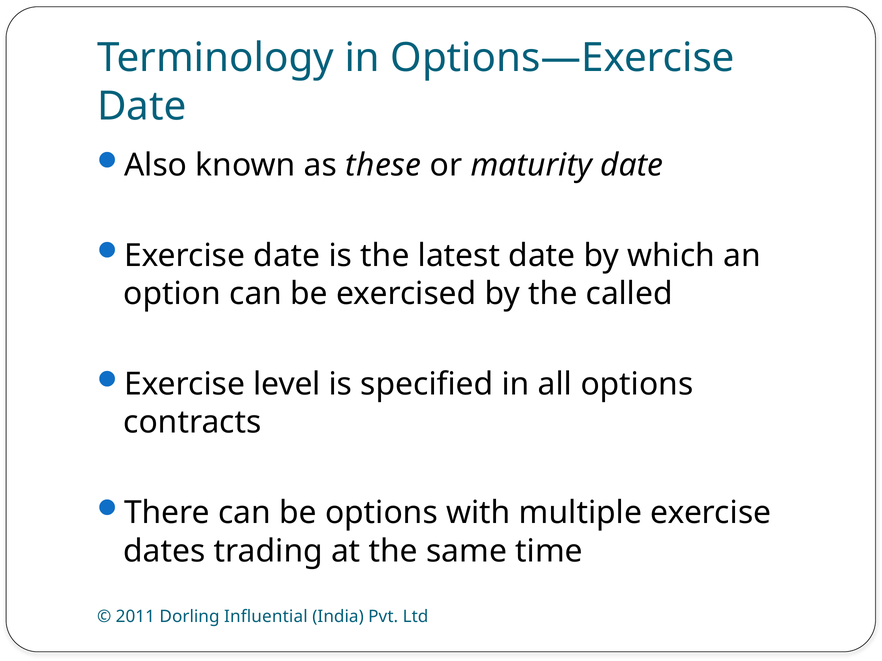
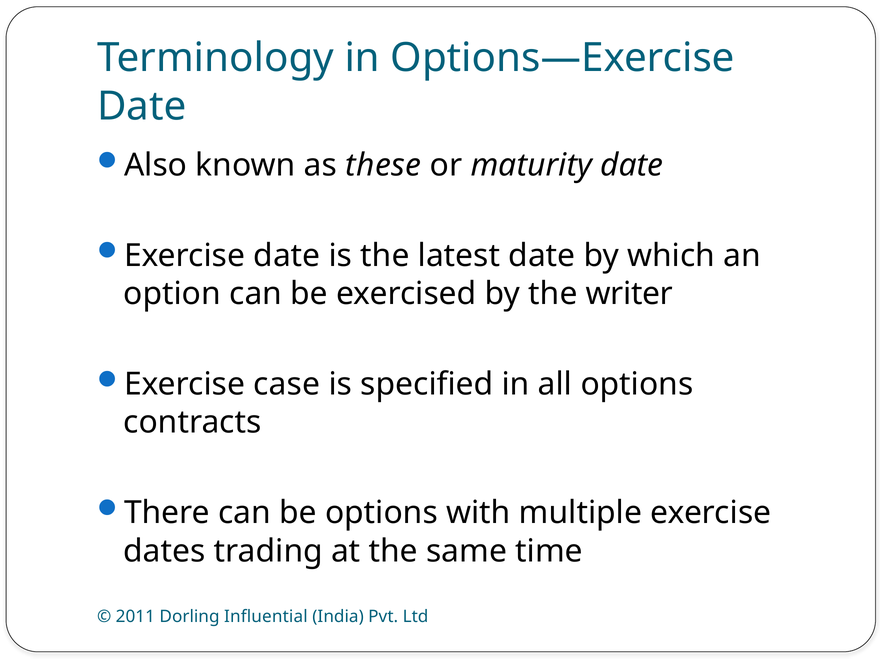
called: called -> writer (629, 294)
level: level -> case (287, 385)
